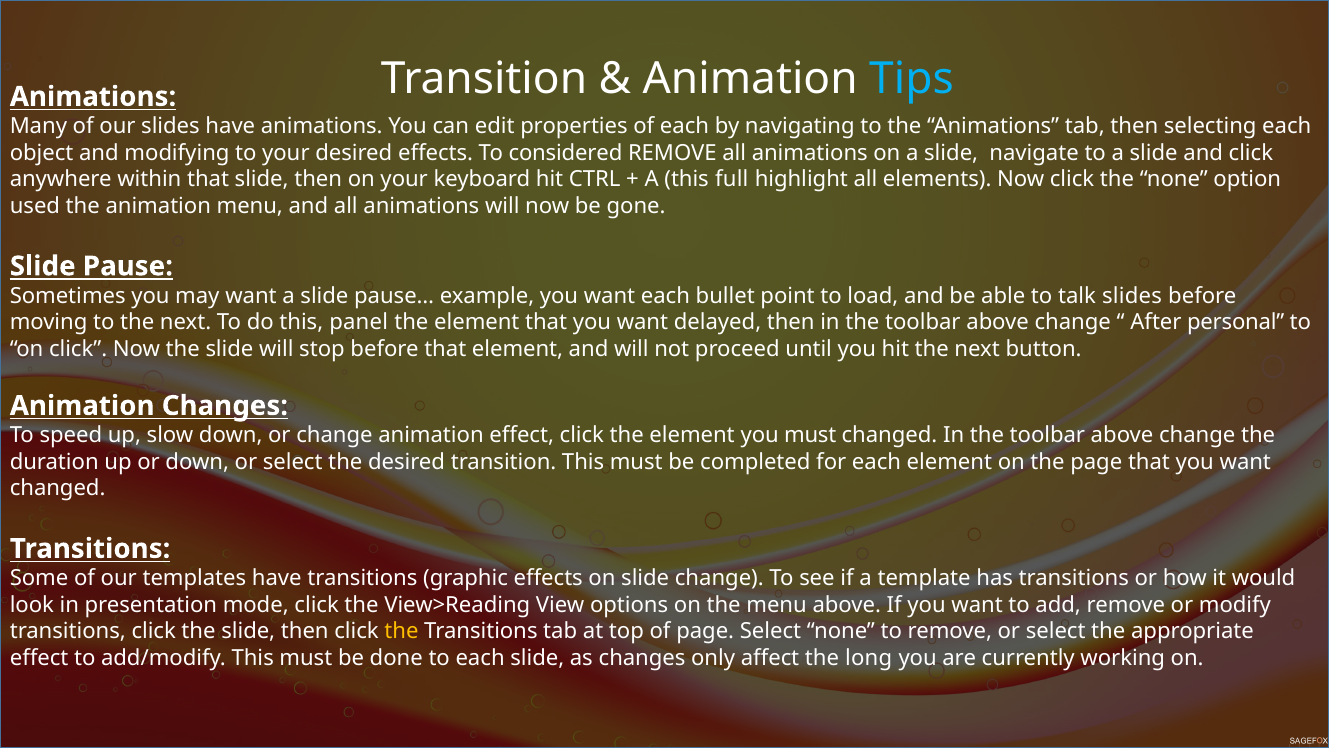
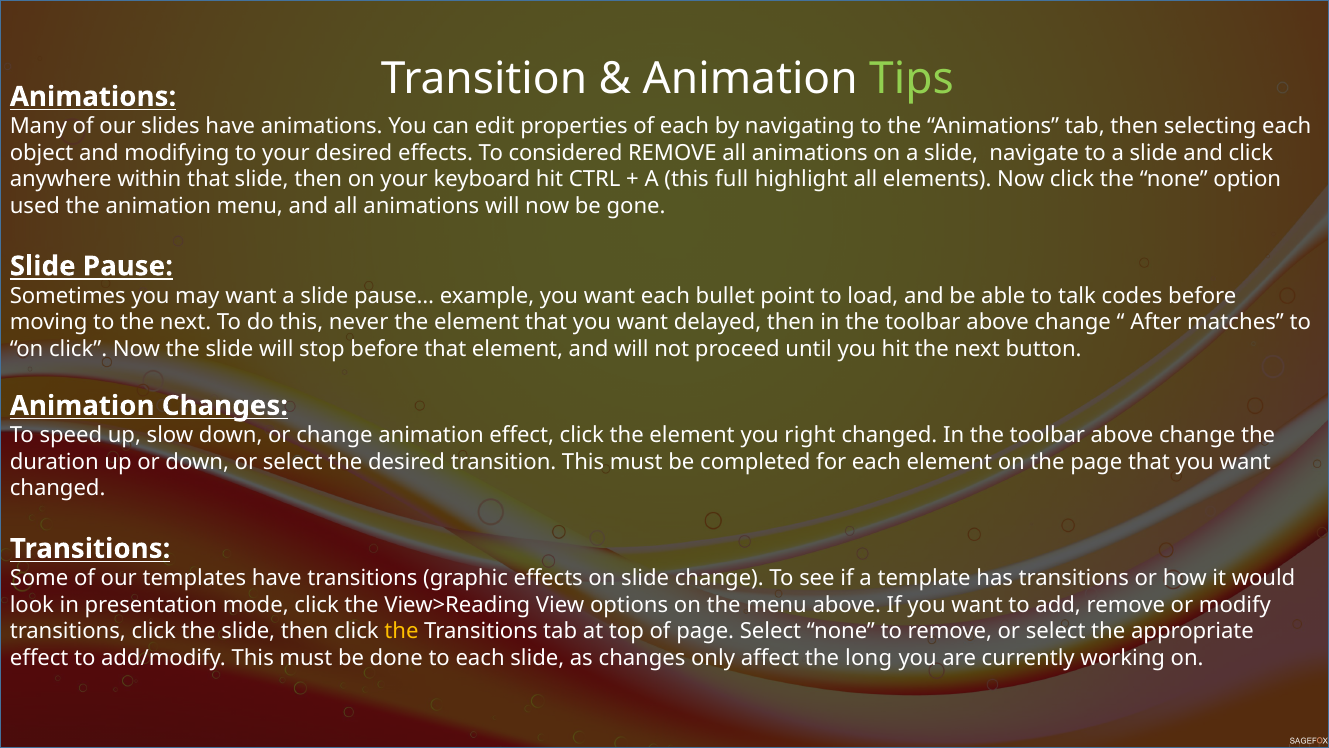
Tips colour: light blue -> light green (912, 78)
talk slides: slides -> codes (1132, 296)
panel: panel -> never (359, 322)
personal: personal -> matches (1236, 322)
you must: must -> right (810, 435)
